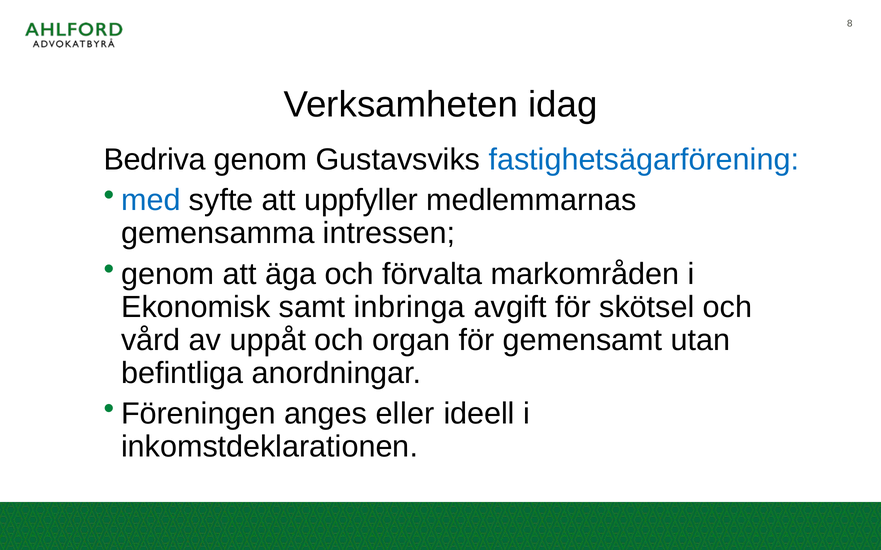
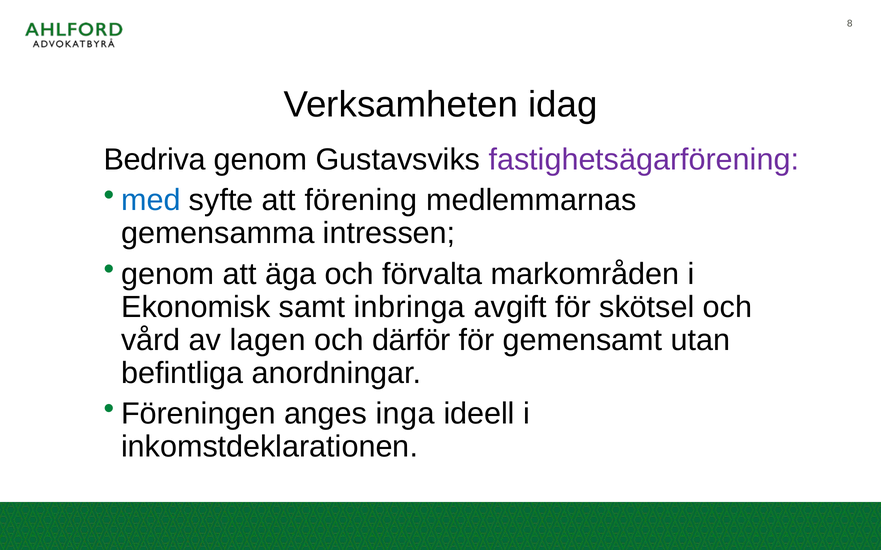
fastighetsägarförening colour: blue -> purple (644, 160)
uppfyller: uppfyller -> förening (361, 201)
uppåt: uppåt -> lagen (268, 340)
organ: organ -> därför (411, 340)
eller: eller -> inga (405, 414)
